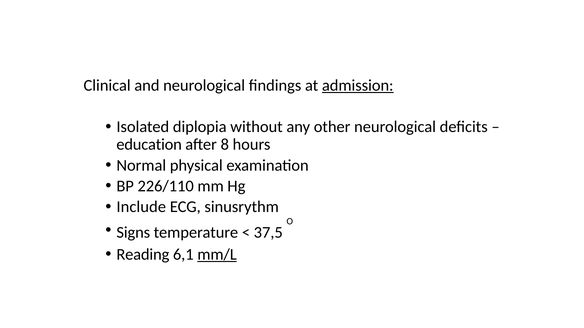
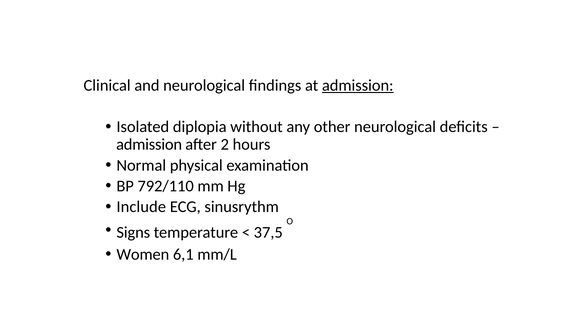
education: education -> admission (149, 145)
8: 8 -> 2 (225, 145)
226/110: 226/110 -> 792/110 (166, 186)
Reading: Reading -> Women (143, 255)
mm/L underline: present -> none (217, 255)
